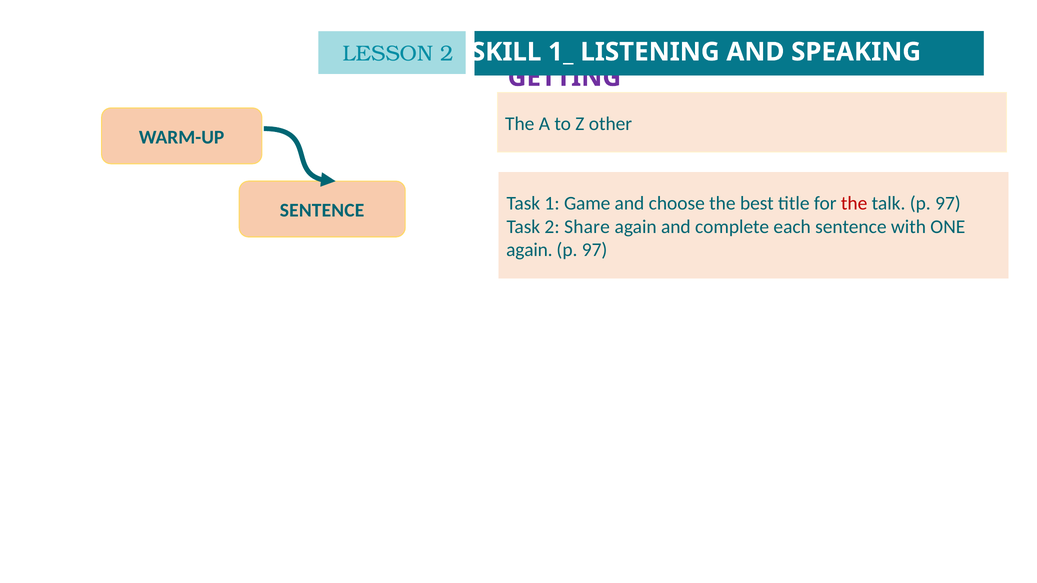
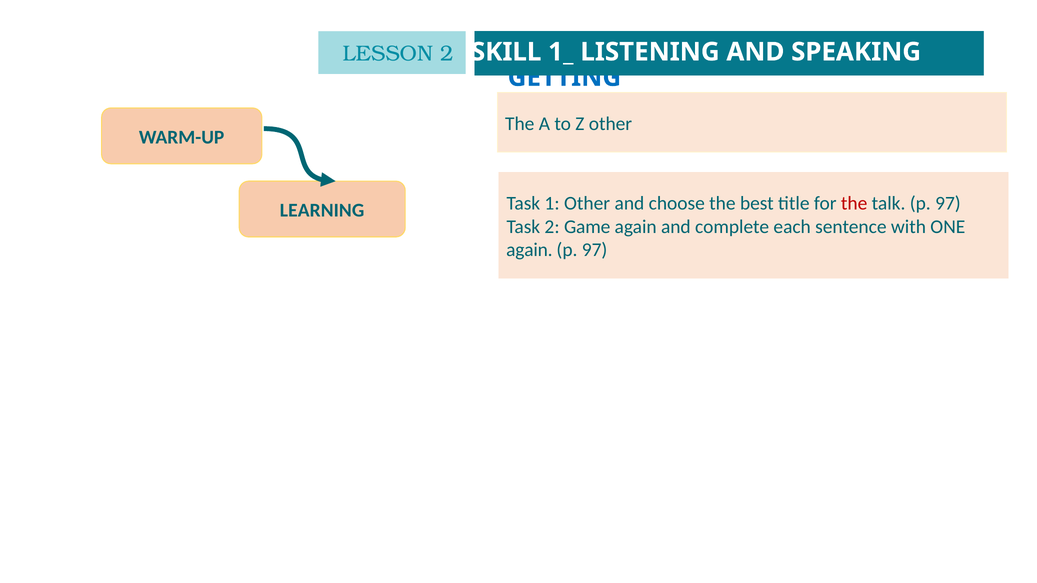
GETTING colour: purple -> blue (564, 77)
1 Game: Game -> Other (587, 204)
SENTENCE: SENTENCE -> LEARNING (322, 210)
Share: Share -> Game (587, 227)
